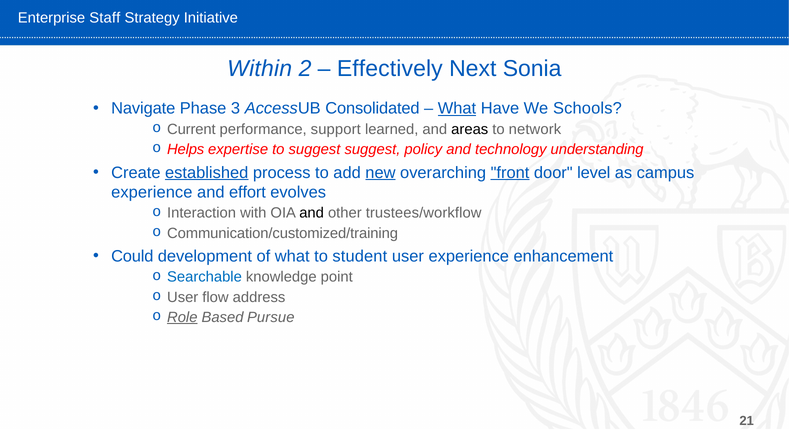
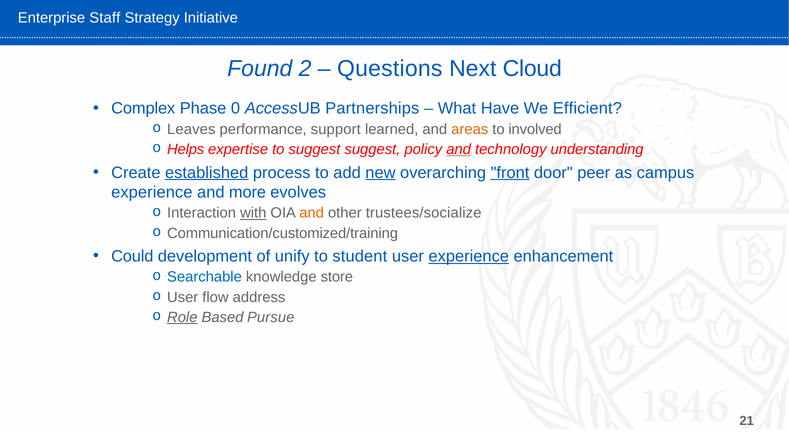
Within: Within -> Found (260, 69)
Effectively: Effectively -> Questions (390, 69)
Sonia: Sonia -> Cloud (532, 69)
Navigate: Navigate -> Complex (143, 109)
3: 3 -> 0 (236, 109)
Consolidated: Consolidated -> Partnerships (372, 109)
What underline: present -> none (457, 109)
Schools: Schools -> Efficient (587, 109)
Current: Current -> Leaves (191, 129)
areas colour: black -> orange (470, 129)
network: network -> involved (535, 129)
and underline: none -> present (459, 149)
level: level -> peer (594, 173)
effort: effort -> more (247, 192)
with underline: none -> present (253, 213)
and colour: black -> orange (312, 213)
trustees/workflow: trustees/workflow -> trustees/socialize (424, 213)
of what: what -> unify (292, 256)
experience underline: none -> present (469, 256)
point: point -> store (337, 277)
